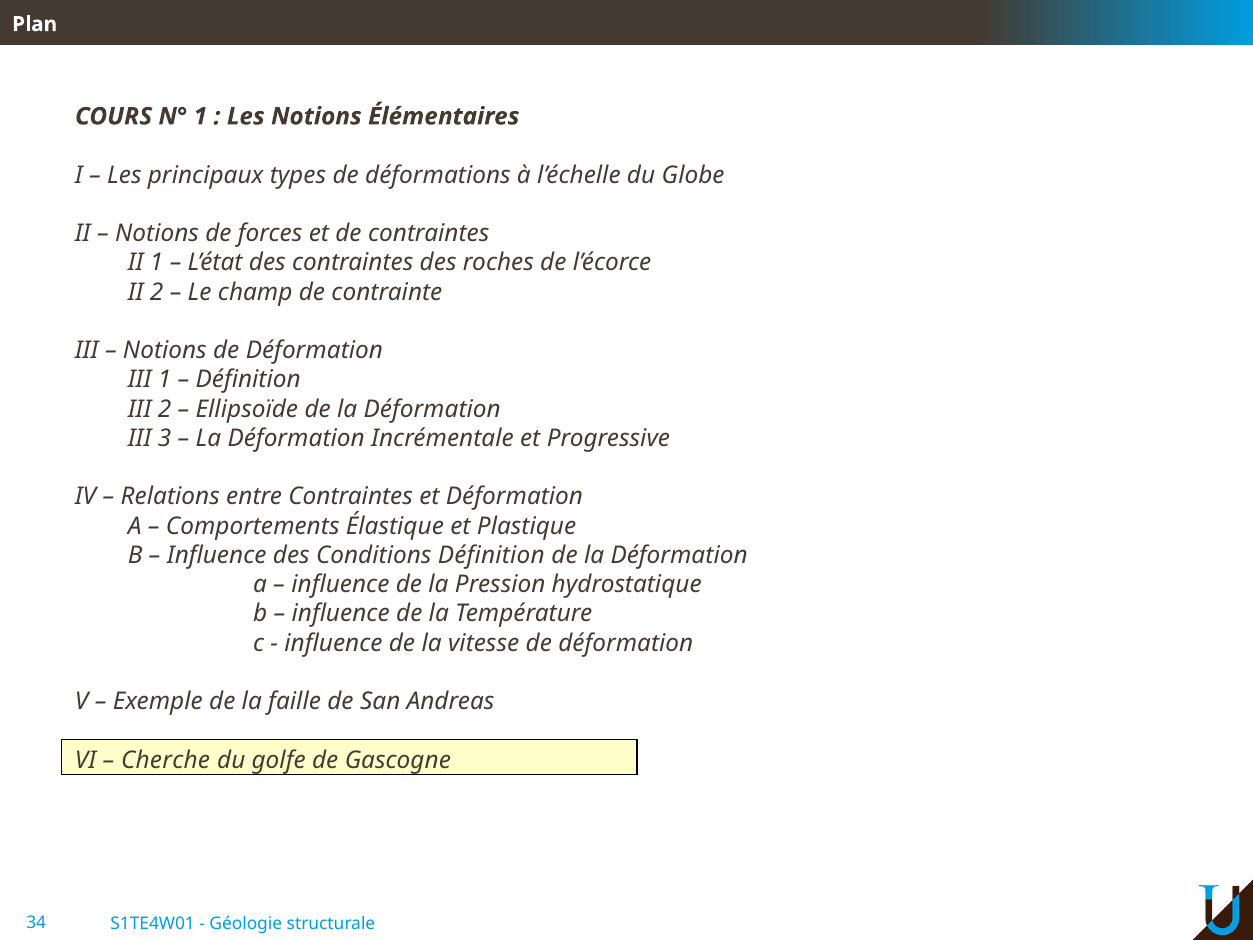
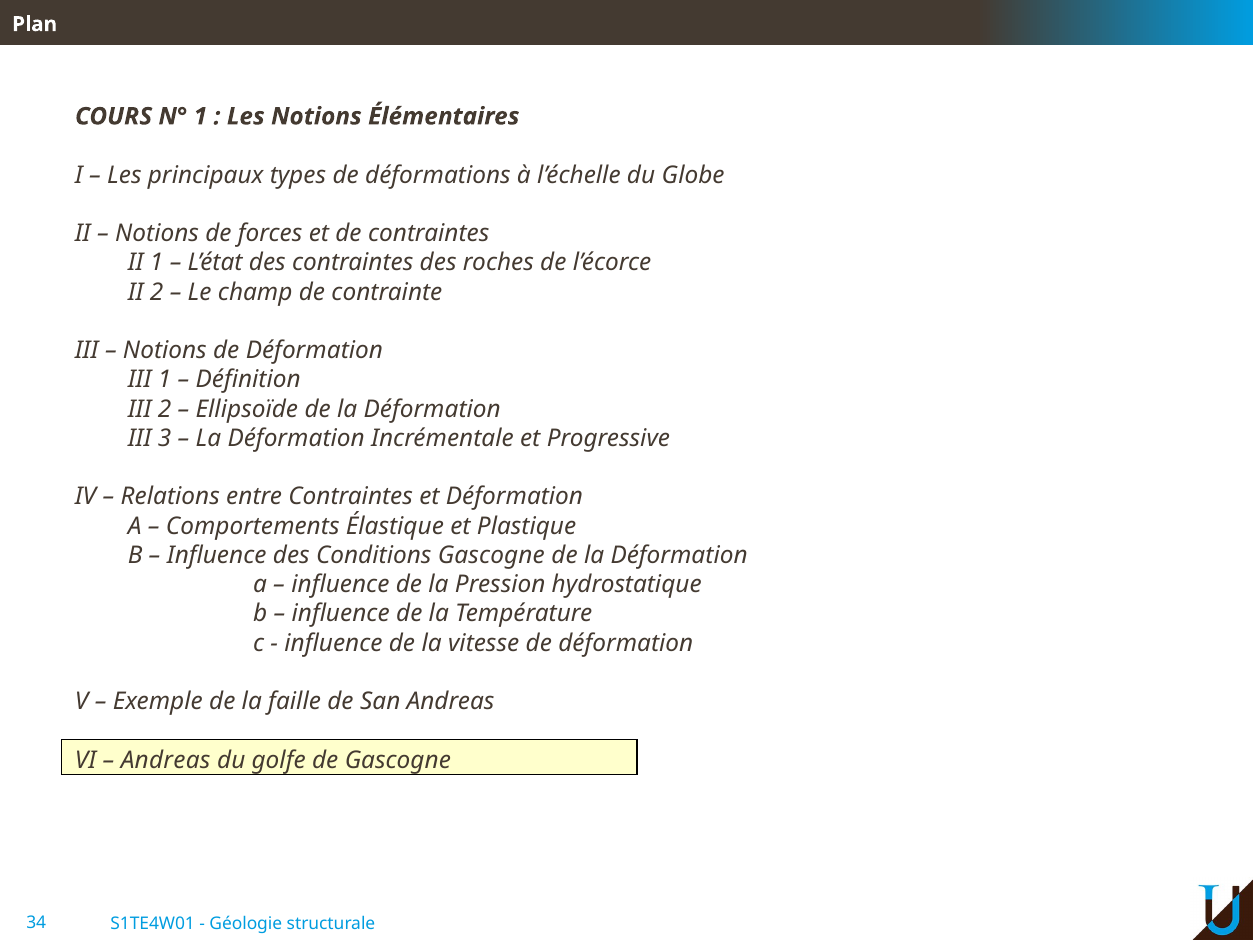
Conditions Définition: Définition -> Gascogne (491, 555)
Cherche: Cherche -> Andreas (166, 760)
